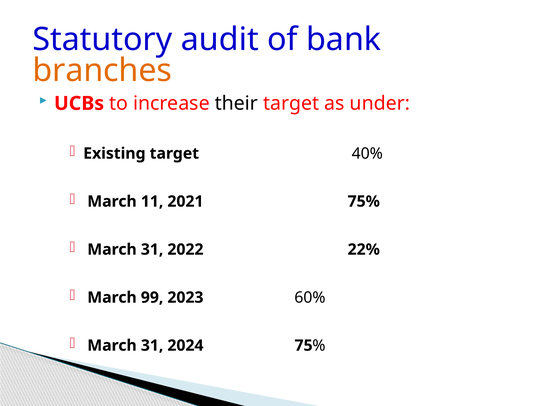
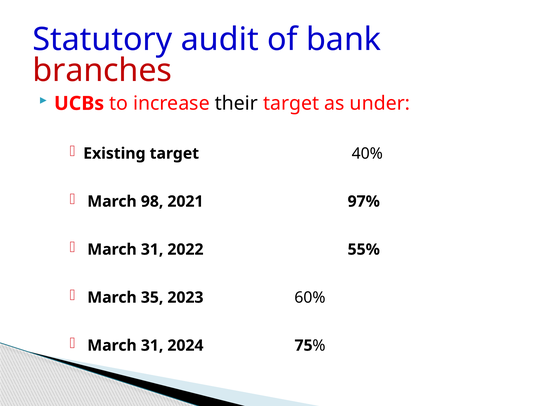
branches colour: orange -> red (102, 70)
11: 11 -> 98 (152, 201)
75%: 75% -> 97% (364, 201)
22%: 22% -> 55% (364, 249)
99: 99 -> 35 (152, 297)
